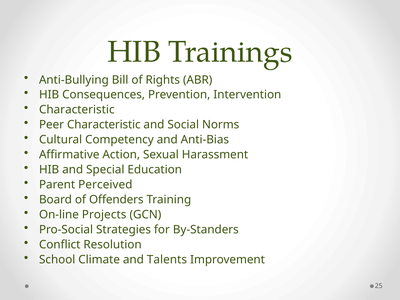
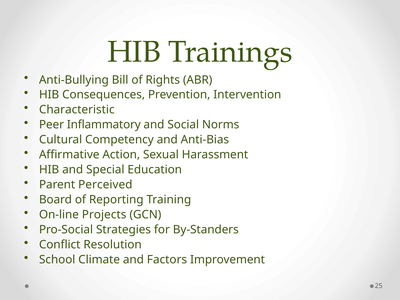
Peer Characteristic: Characteristic -> Inflammatory (104, 125)
Offenders: Offenders -> Reporting (116, 200)
Talents: Talents -> Factors (167, 260)
